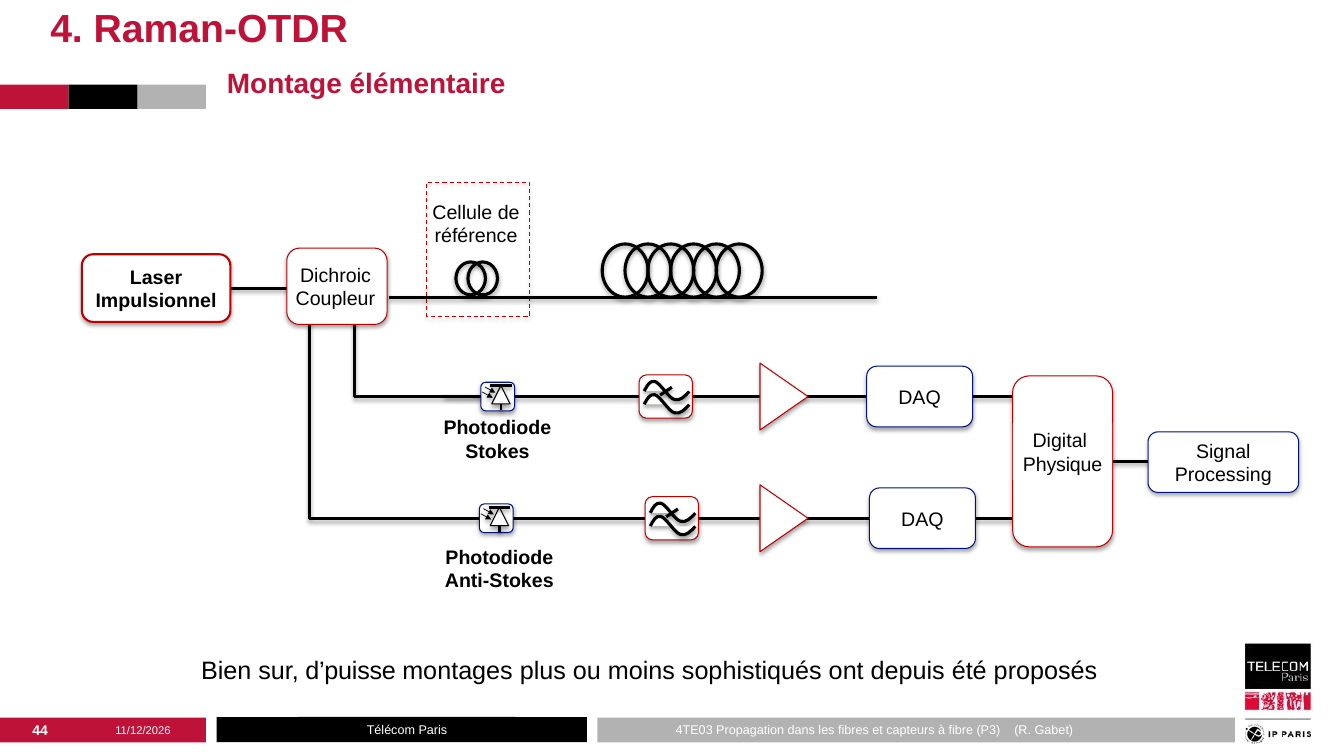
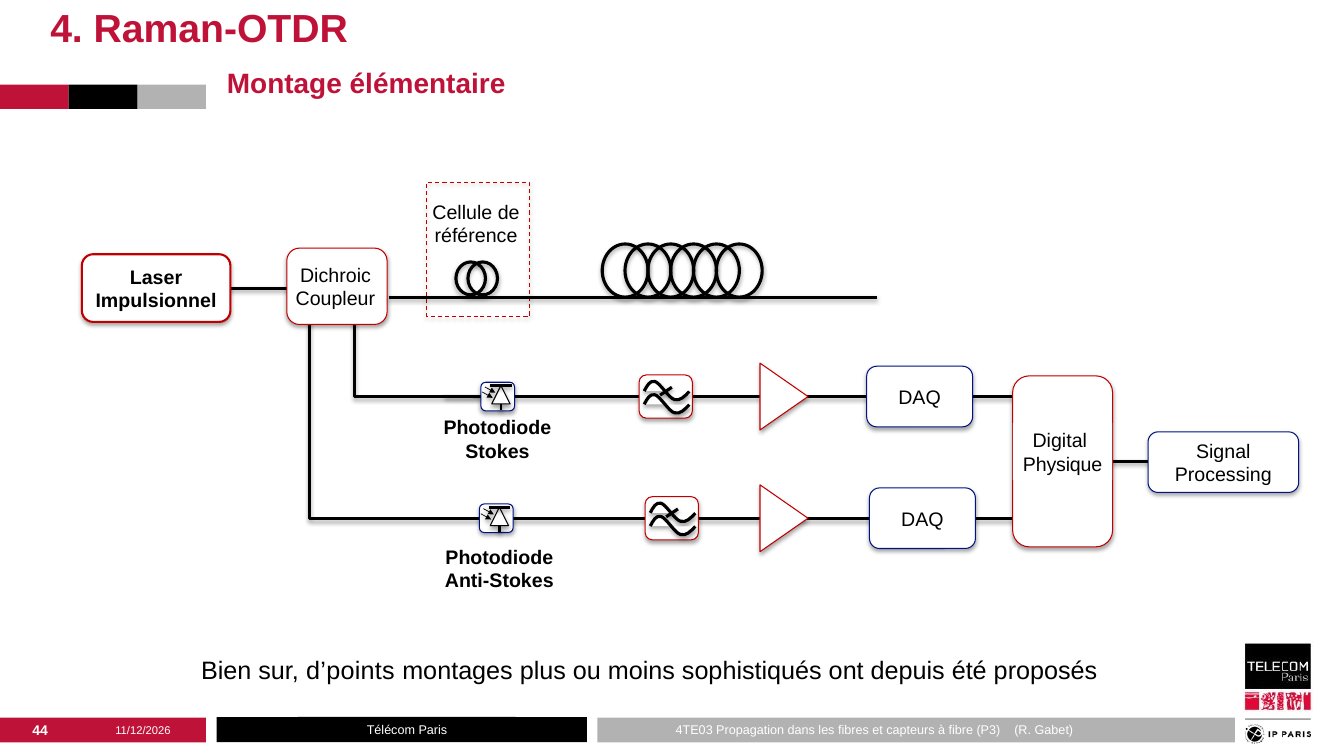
d’puisse: d’puisse -> d’points (350, 672)
